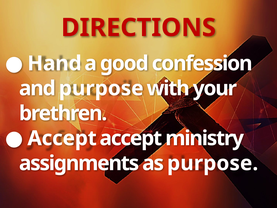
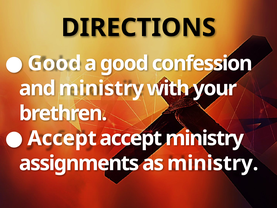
DIRECTIONS colour: red -> black (138, 28)
Hand: Hand -> Good (54, 63)
and purpose: purpose -> ministry (101, 88)
as purpose: purpose -> ministry (213, 163)
